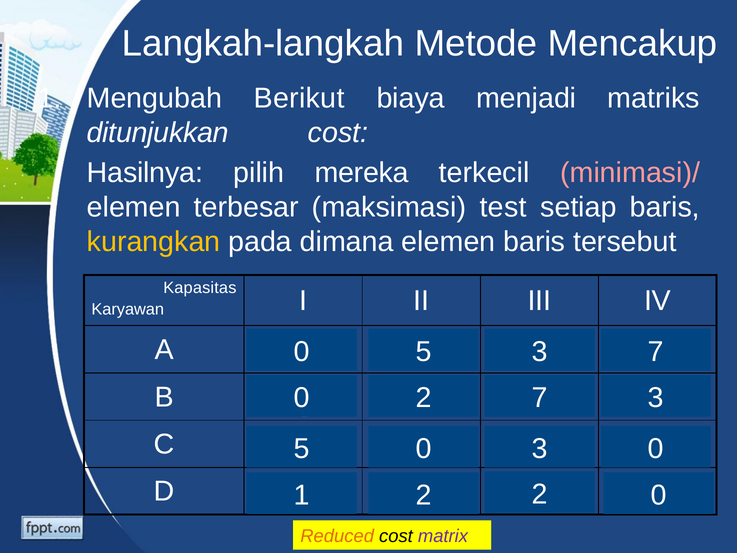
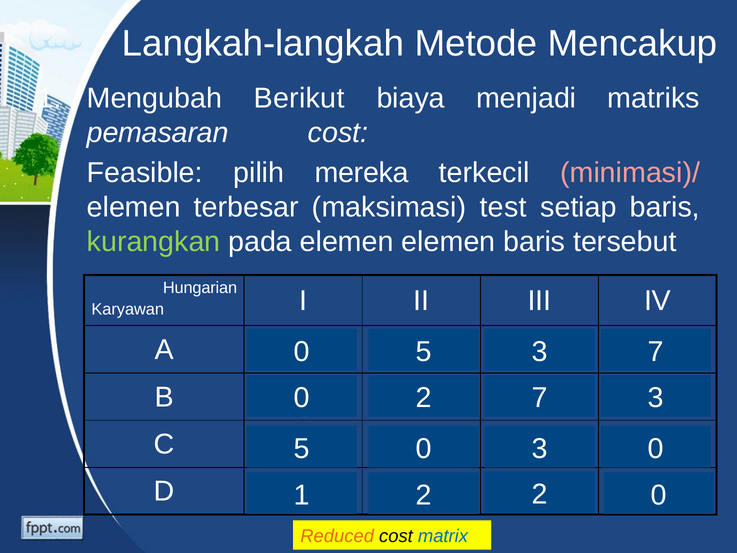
ditunjukkan: ditunjukkan -> pemasaran (158, 133)
Hasilnya: Hasilnya -> Feasible (145, 173)
kurangkan colour: yellow -> light green (154, 242)
pada dimana: dimana -> elemen (347, 242)
Kapasitas: Kapasitas -> Hungarian (200, 288)
matrix colour: purple -> blue (443, 536)
